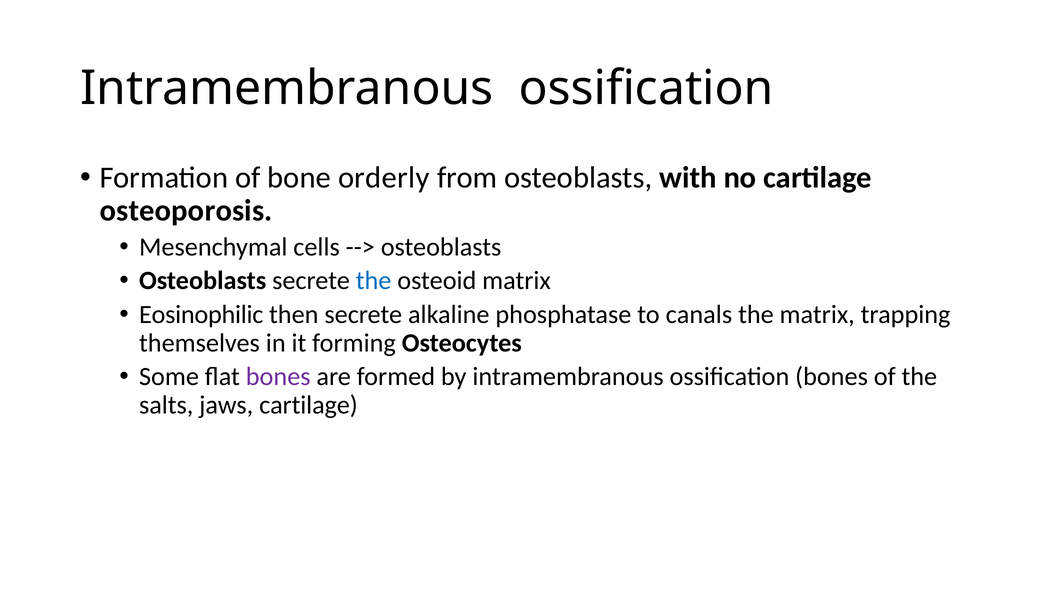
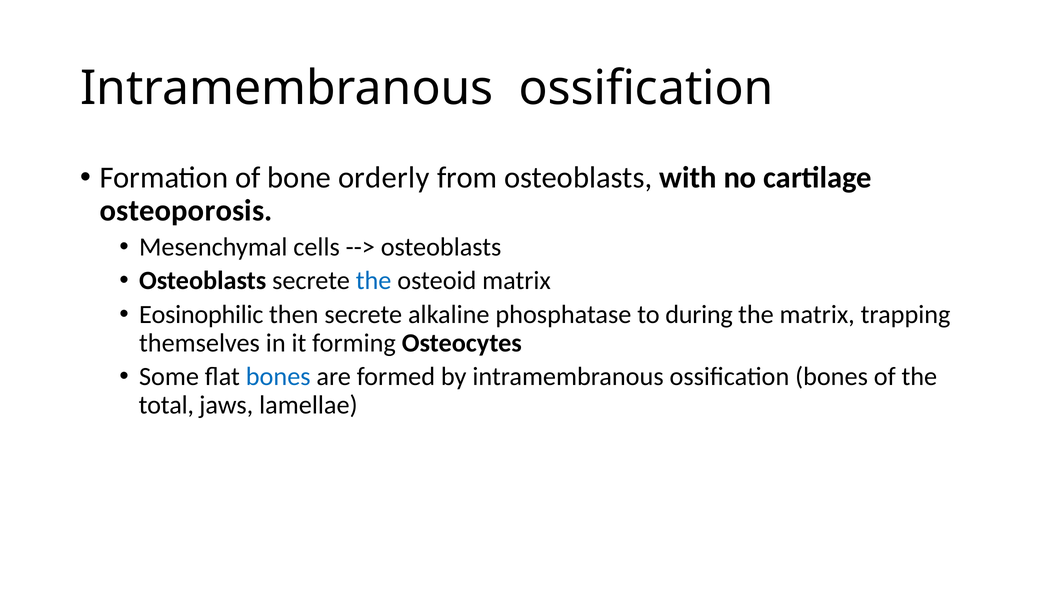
canals: canals -> during (699, 314)
bones colour: purple -> blue (278, 377)
salts: salts -> total (166, 405)
jaws cartilage: cartilage -> lamellae (308, 405)
